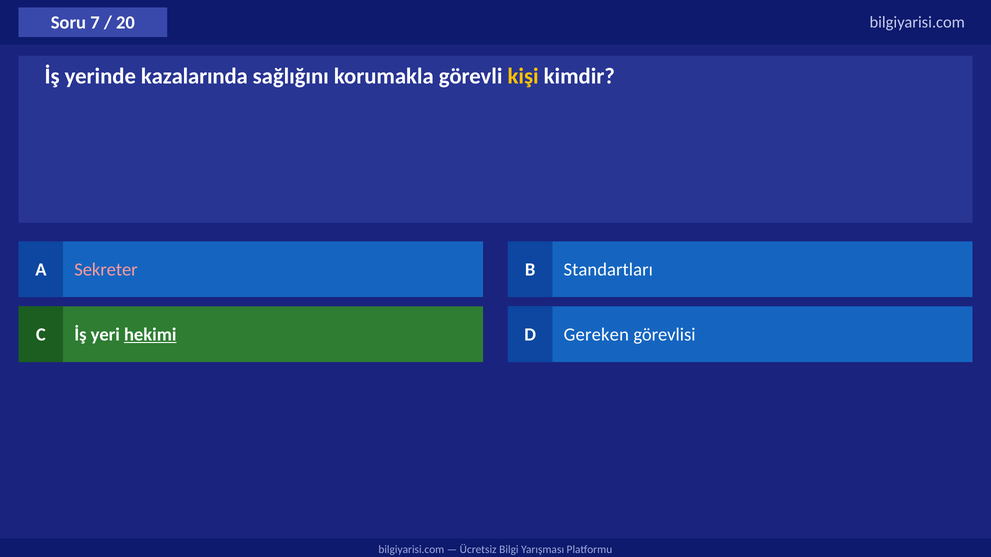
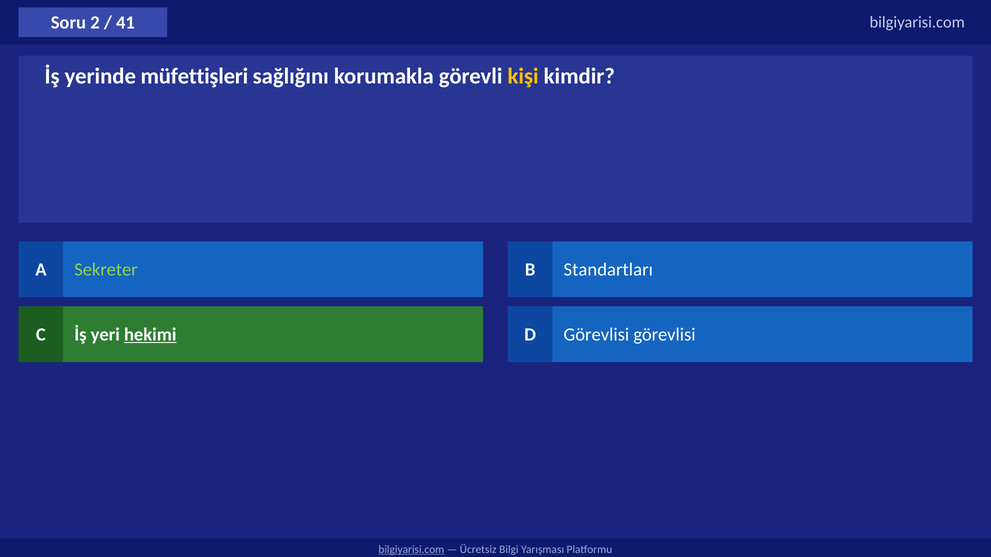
7: 7 -> 2 (95, 23)
20: 20 -> 41 (125, 23)
kazalarında: kazalarında -> müfettişleri (194, 76)
Sekreter colour: pink -> light green (106, 270)
D Gereken: Gereken -> Görevlisi (596, 335)
bilgiyarisi.com underline: none -> present (411, 550)
